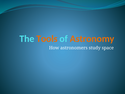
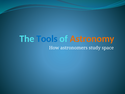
Tools colour: orange -> blue (47, 39)
